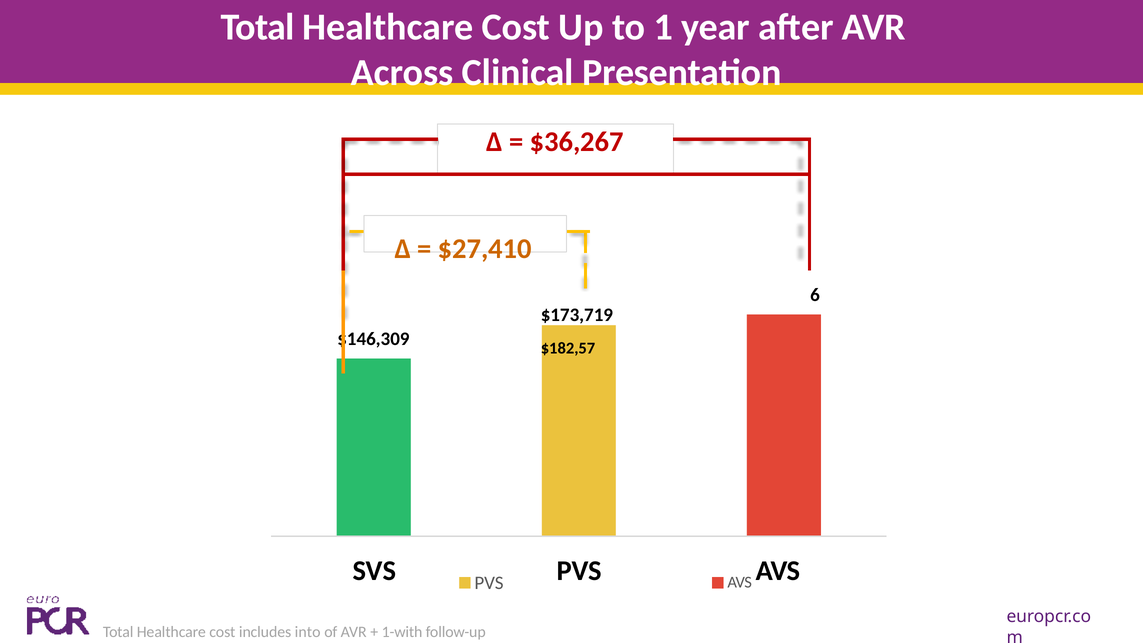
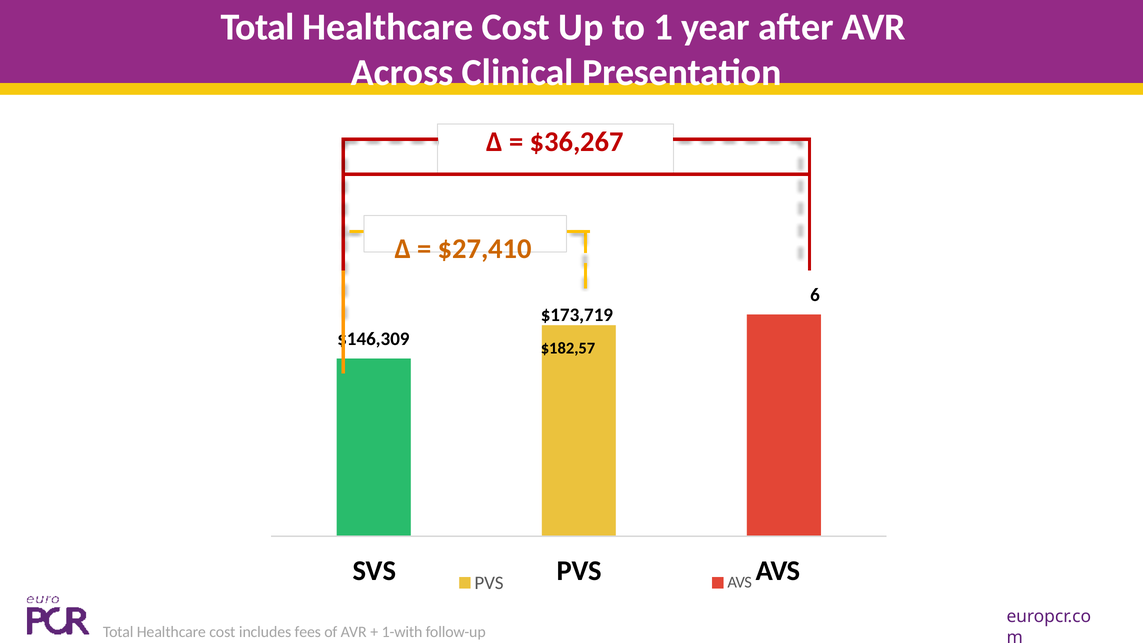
into: into -> fees (308, 632)
